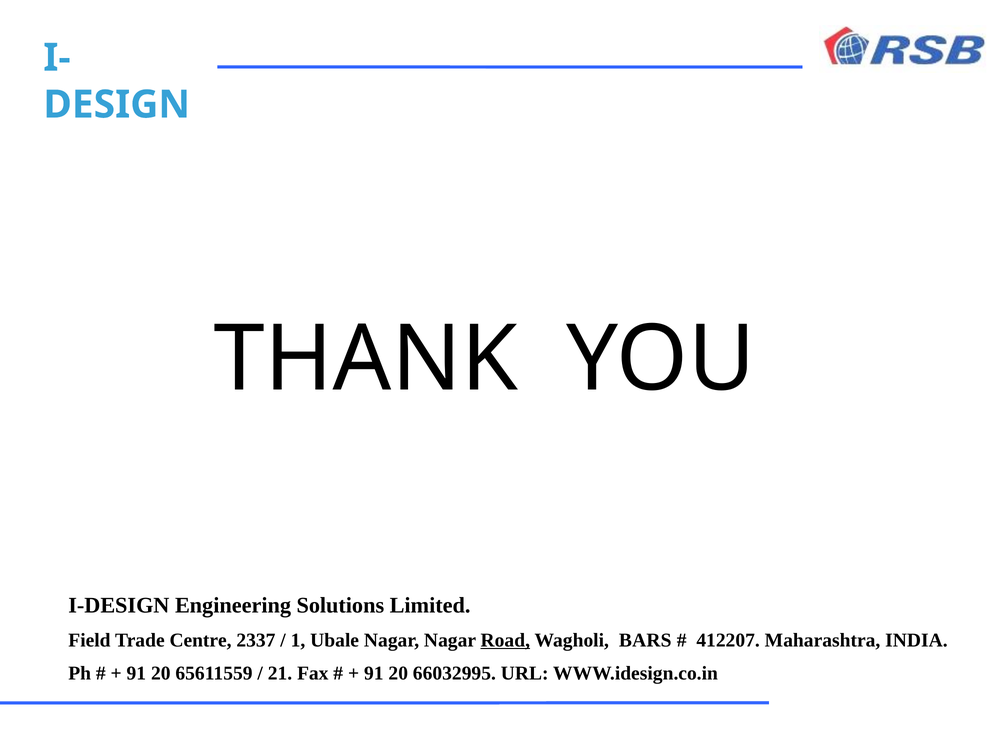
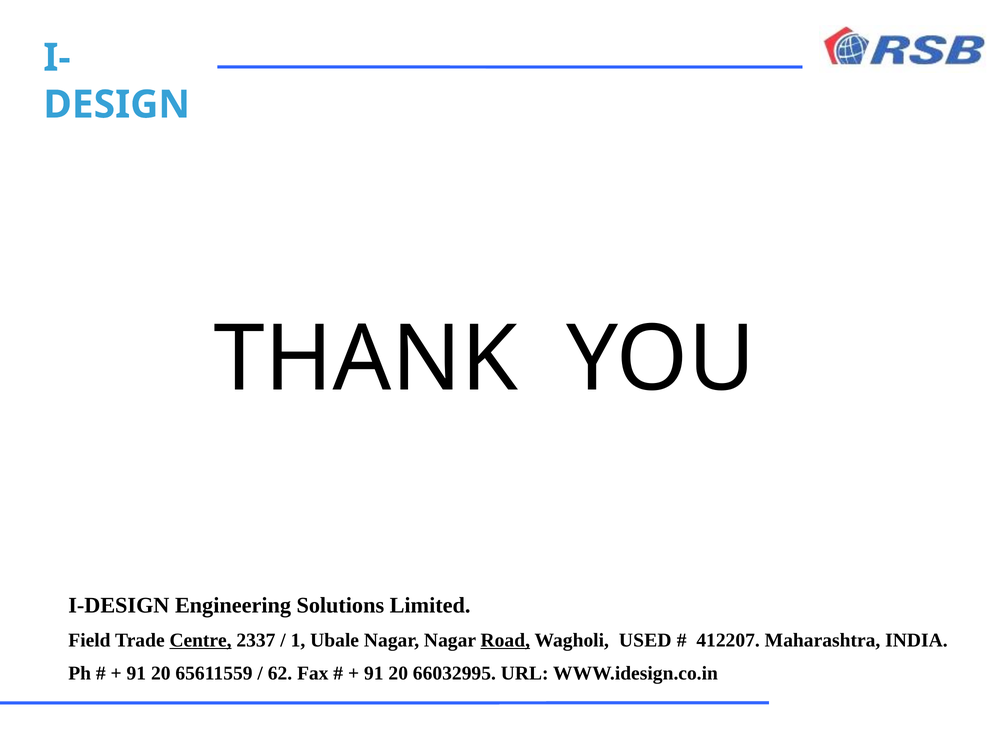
Centre underline: none -> present (201, 640)
BARS: BARS -> USED (645, 640)
21: 21 -> 62 (280, 673)
